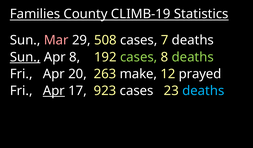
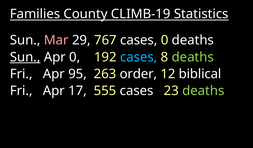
508: 508 -> 767 (105, 40)
cases 7: 7 -> 0 (165, 40)
Apr 8: 8 -> 0 (75, 57)
cases colour: light green -> light blue (139, 57)
20: 20 -> 95 (78, 74)
make: make -> order (138, 74)
prayed: prayed -> biblical (200, 74)
Apr underline: present -> none (54, 91)
923: 923 -> 555 (105, 91)
deaths colour: light blue -> light green (203, 91)
